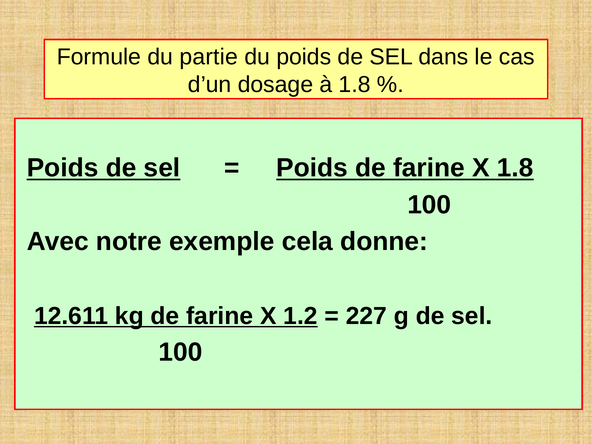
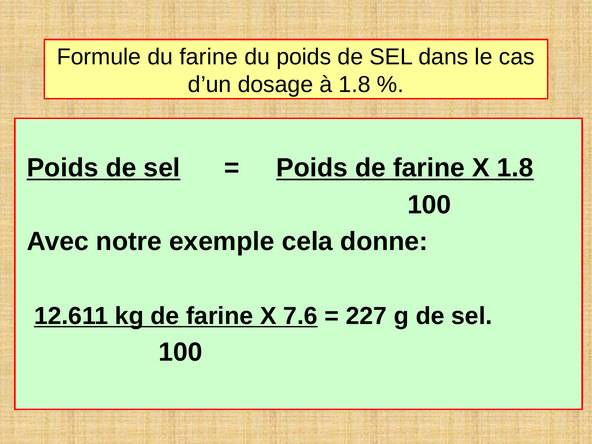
du partie: partie -> farine (209, 57)
1.2: 1.2 -> 7.6 (300, 316)
